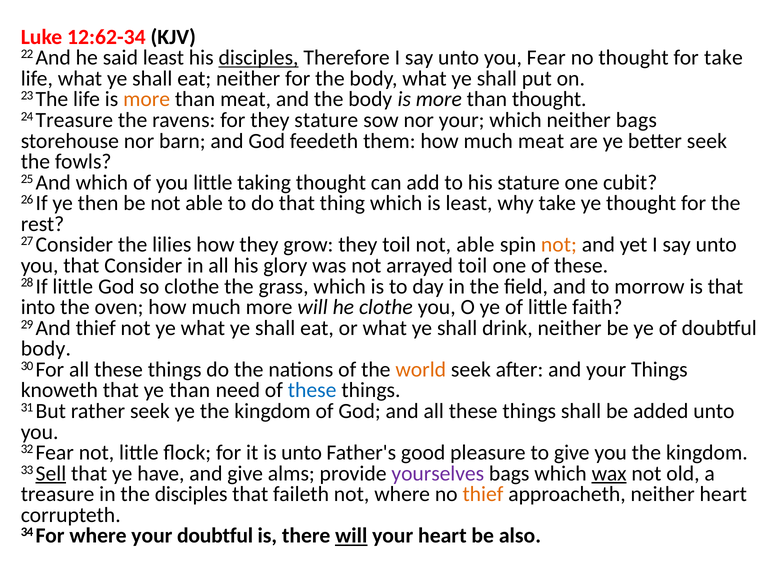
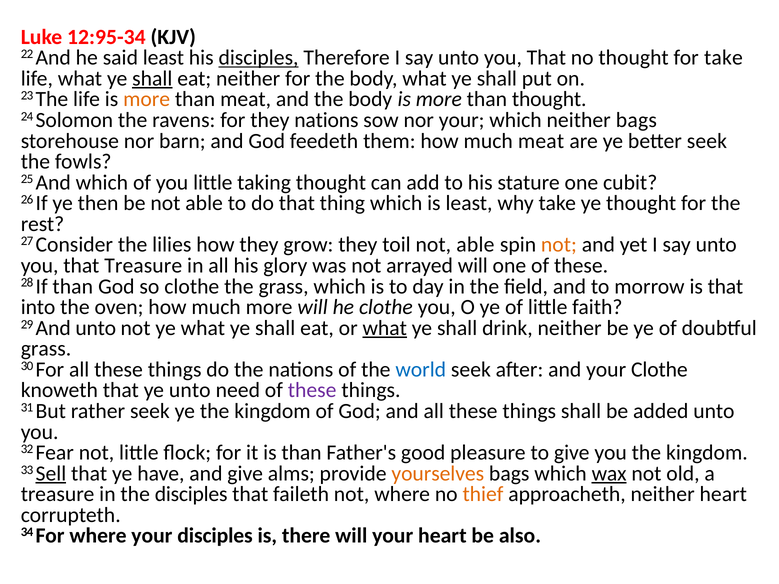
12:62-34: 12:62-34 -> 12:95-34 (106, 37)
Fear: Fear -> That (546, 58)
shall underline: none -> present (152, 79)
24 Treasure: Treasure -> Solomon (74, 120)
they stature: stature -> nations (326, 120)
that Consider: Consider -> Treasure (143, 266)
arrayed toil: toil -> will (473, 266)
If little: little -> than (73, 287)
And thief: thief -> unto (96, 328)
what underline: none -> present (385, 328)
body: body -> grass (46, 349)
world colour: orange -> blue (421, 370)
your Things: Things -> Clothe (659, 370)
ye than: than -> unto (190, 391)
these colour: blue -> purple (312, 391)
is unto: unto -> than (302, 453)
yourselves colour: purple -> orange (438, 474)
your doubtful: doubtful -> disciples (215, 536)
will underline: present -> none (351, 536)
